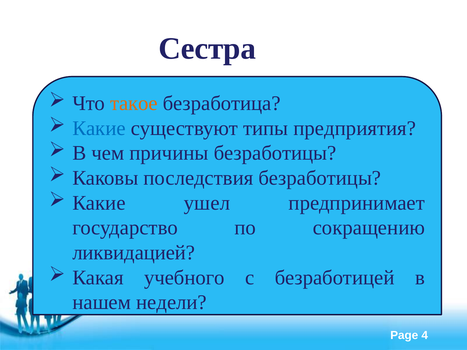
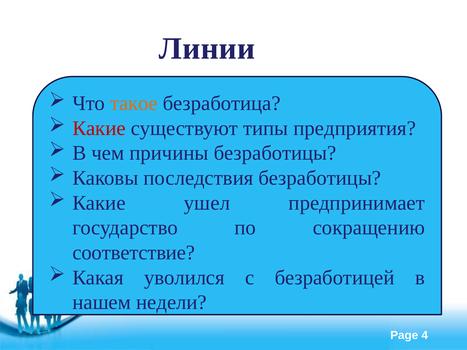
Сестра: Сестра -> Линии (207, 49)
Какие colour: blue -> red (99, 128)
ликвидацией: ликвидацией -> соответствие (134, 253)
учебного: учебного -> уволился (184, 278)
